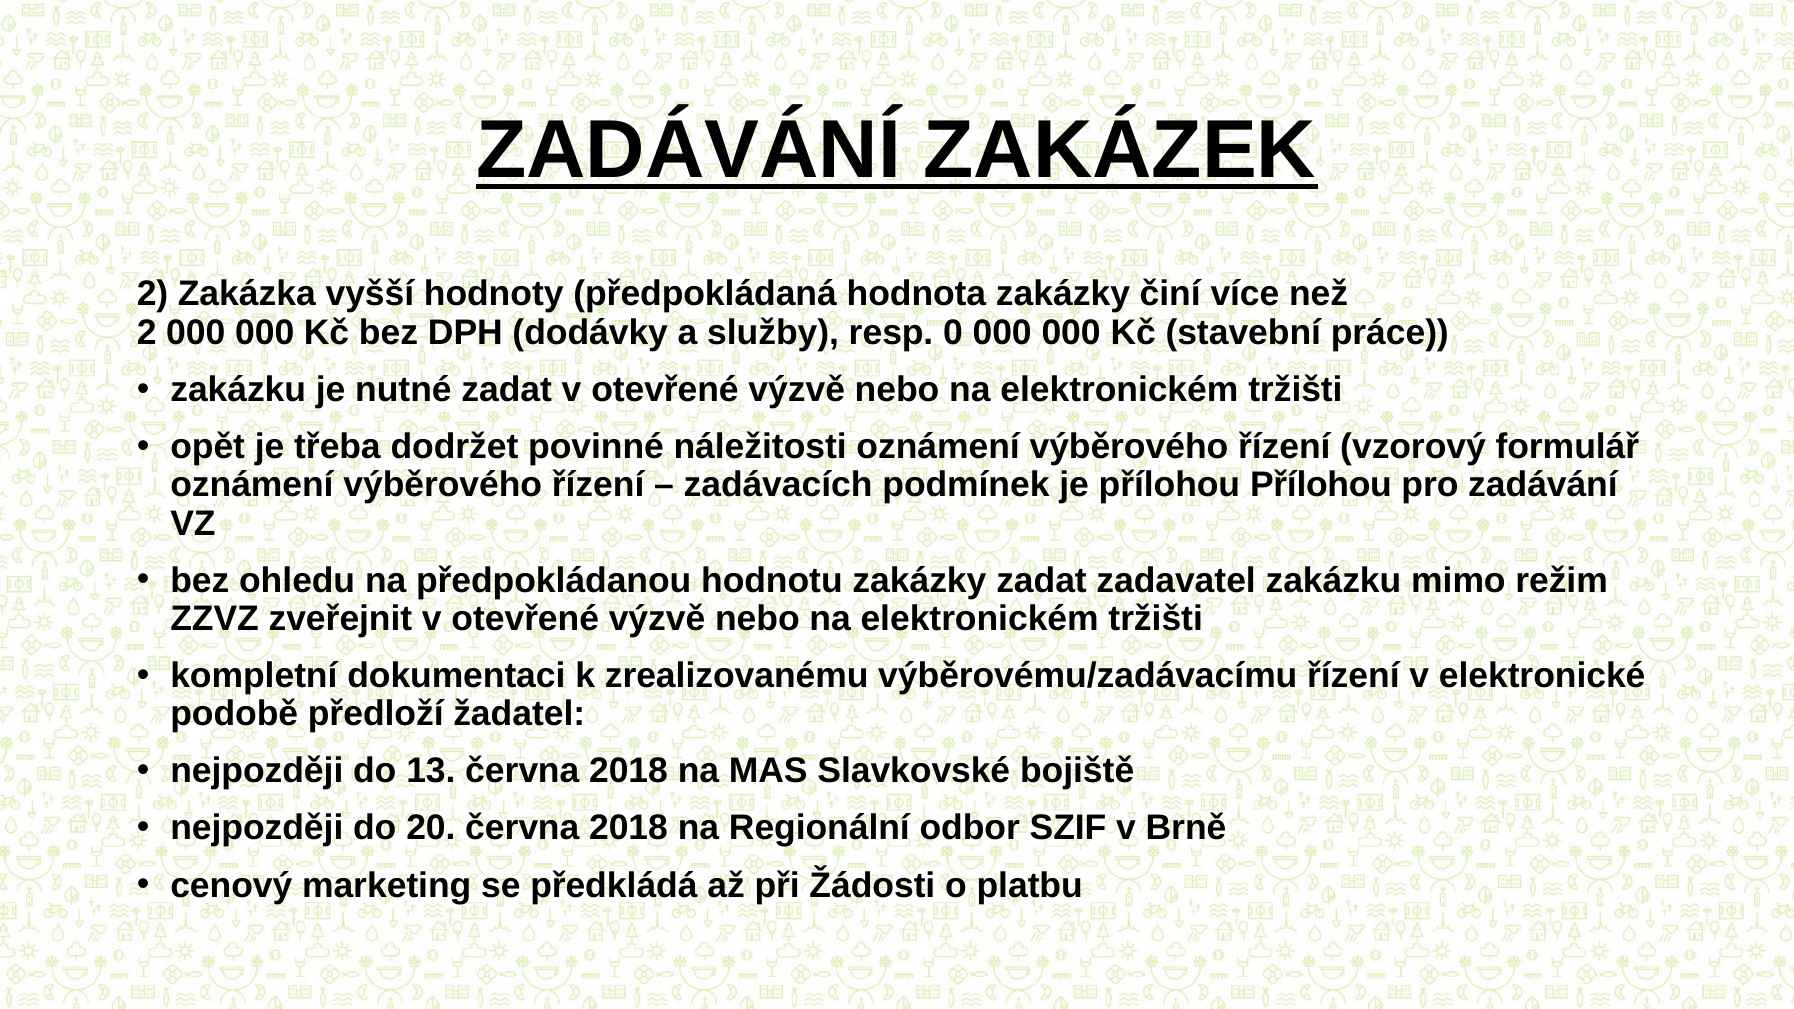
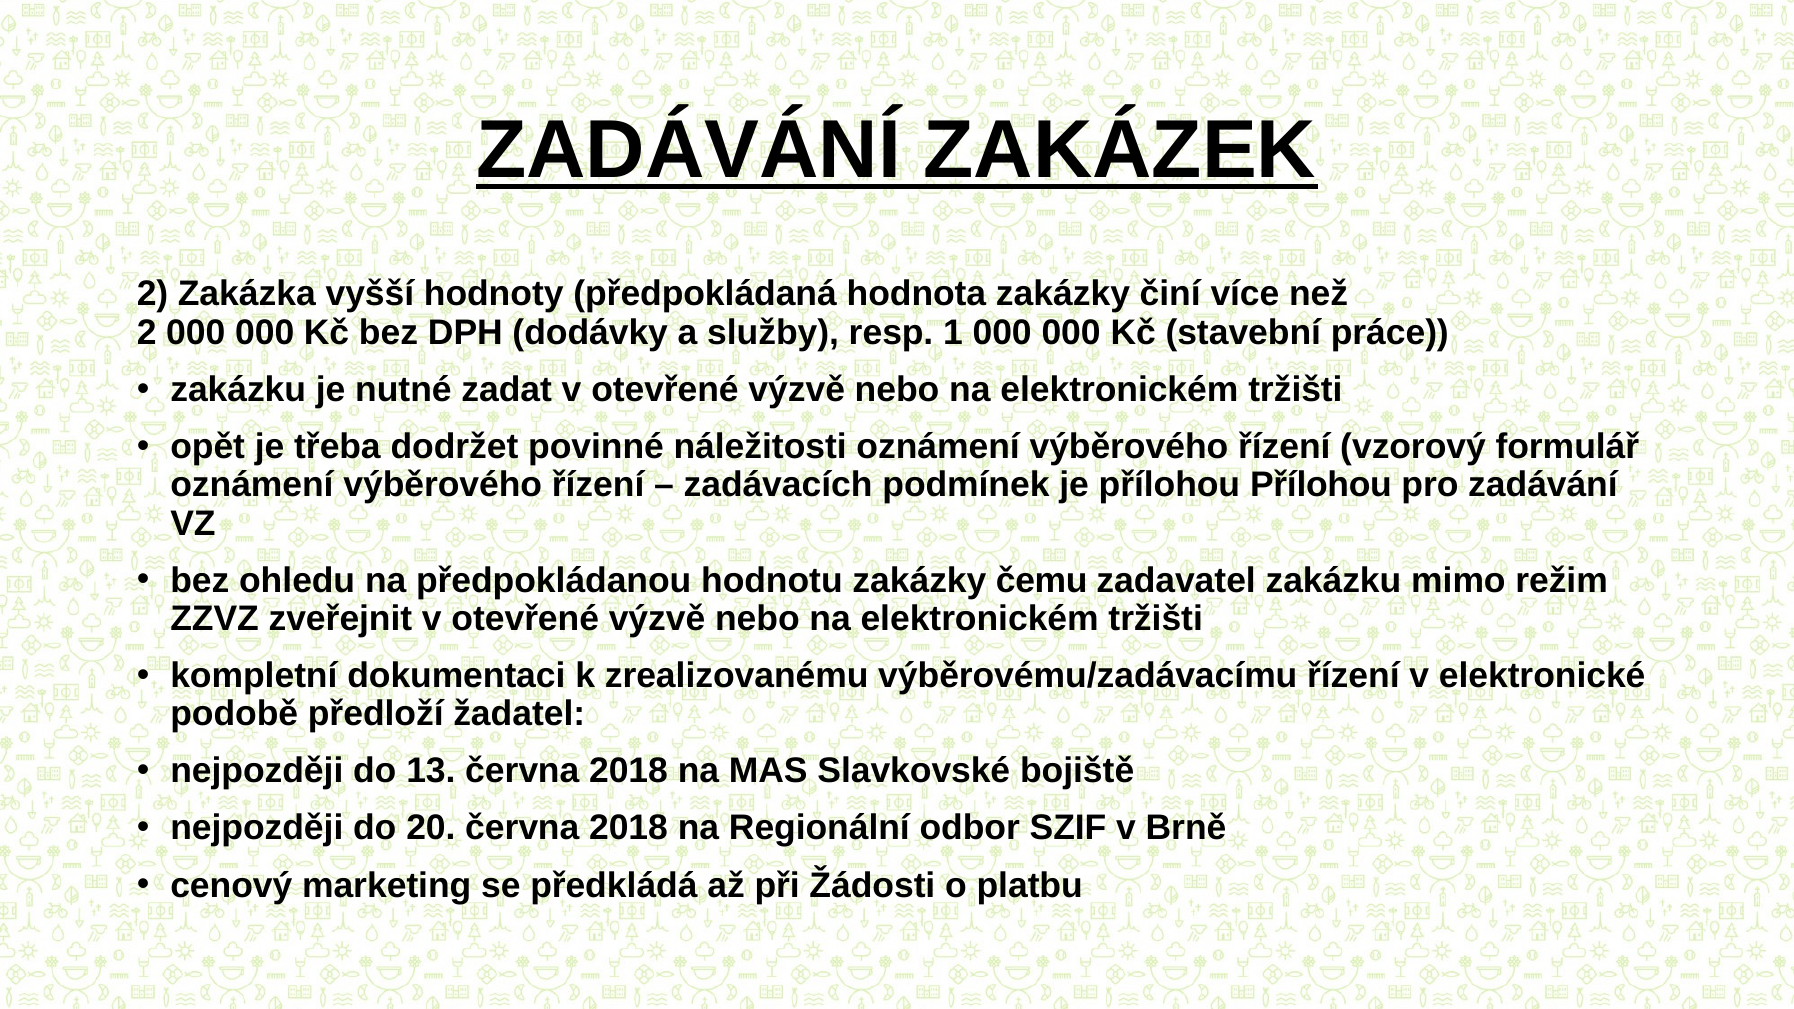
0: 0 -> 1 (953, 333)
zakázky zadat: zadat -> čemu (1042, 581)
